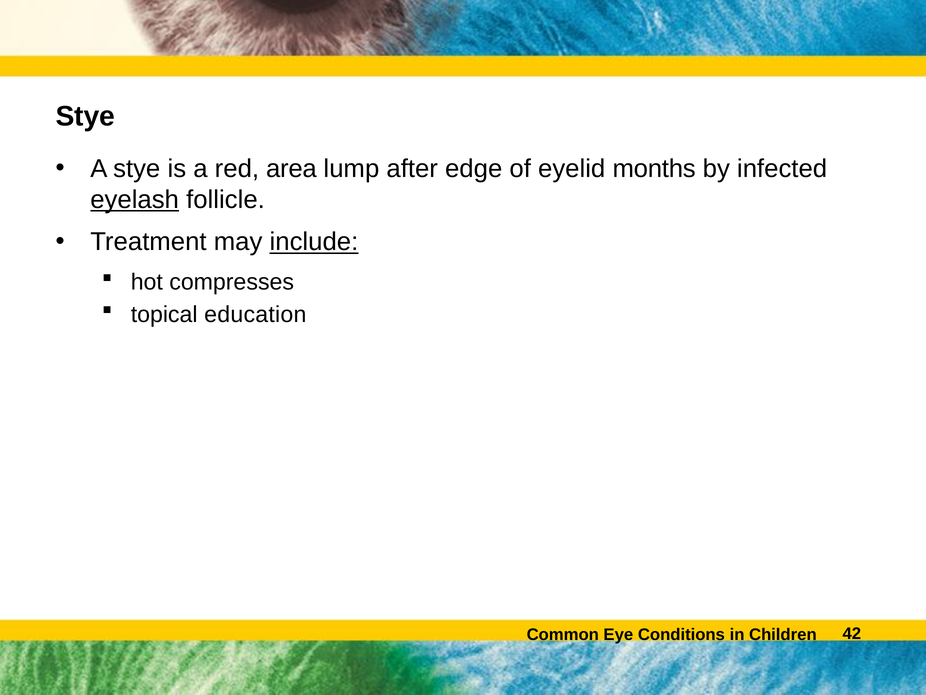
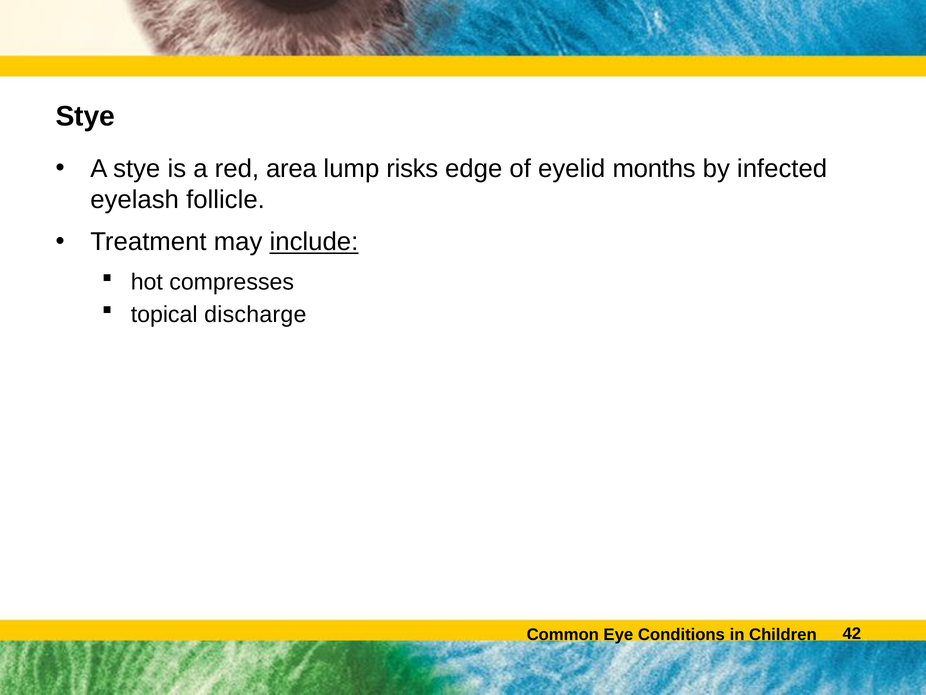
after: after -> risks (412, 169)
eyelash underline: present -> none (135, 199)
education: education -> discharge (255, 314)
